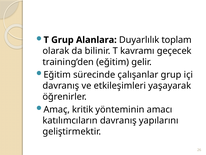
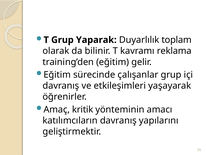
Alanlara: Alanlara -> Yaparak (96, 40)
geçecek: geçecek -> reklama (174, 51)
